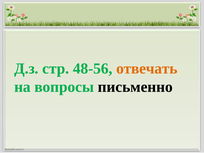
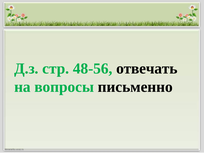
отвечать colour: orange -> black (147, 68)
